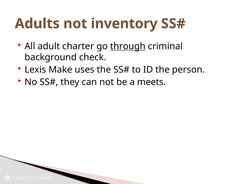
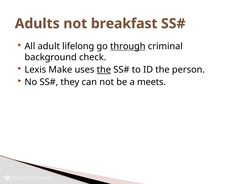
inventory: inventory -> breakfast (124, 24)
charter: charter -> lifelong (78, 46)
the underline: none -> present (104, 70)
